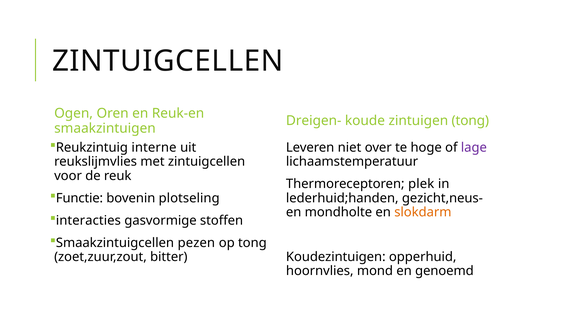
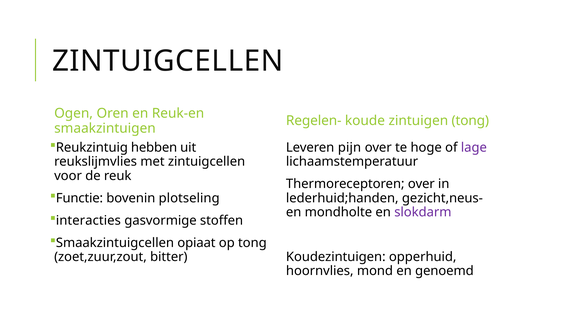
Dreigen-: Dreigen- -> Regelen- (314, 121)
interne: interne -> hebben (154, 148)
niet: niet -> pijn (349, 148)
Thermoreceptoren plek: plek -> over (421, 184)
slokdarm colour: orange -> purple (423, 212)
pezen: pezen -> opiaat (196, 243)
